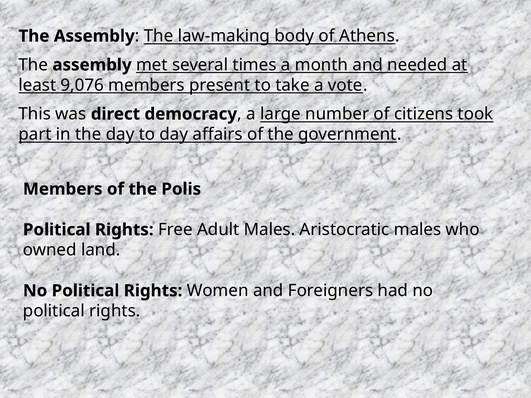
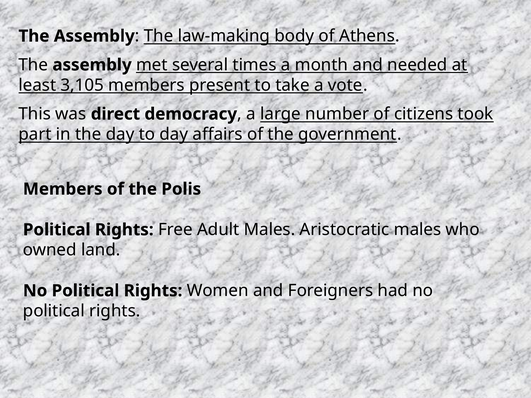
9,076: 9,076 -> 3,105 (82, 85)
